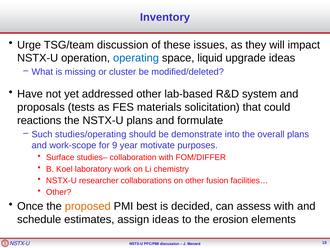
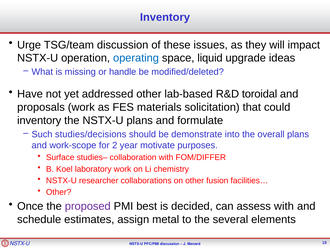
cluster: cluster -> handle (123, 72)
system: system -> toroidal (260, 94)
proposals tests: tests -> work (81, 107)
reactions: reactions -> inventory (39, 120)
studies/operating: studies/operating -> studies/decisions (91, 134)
9: 9 -> 2 (115, 145)
proposed colour: orange -> purple (88, 206)
assign ideas: ideas -> metal (166, 219)
erosion: erosion -> several (230, 219)
